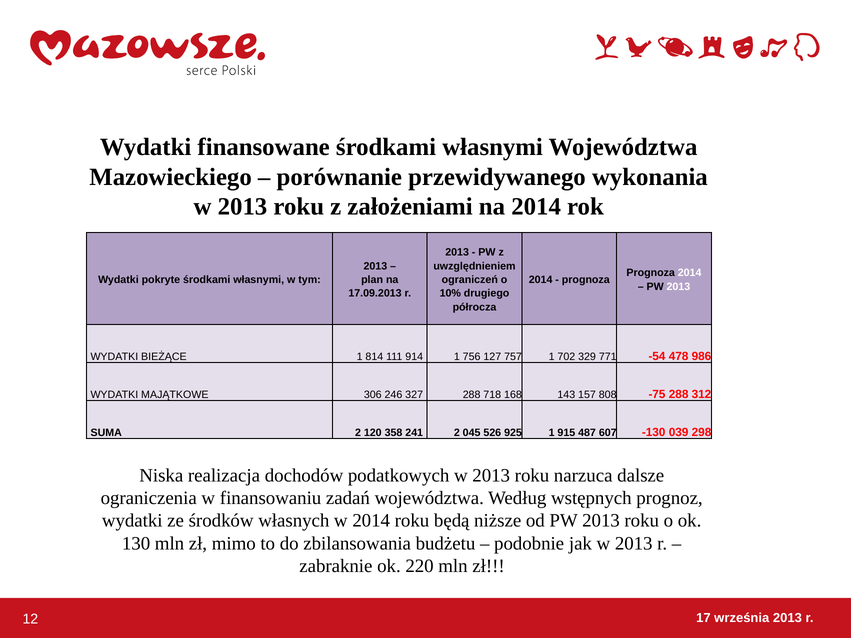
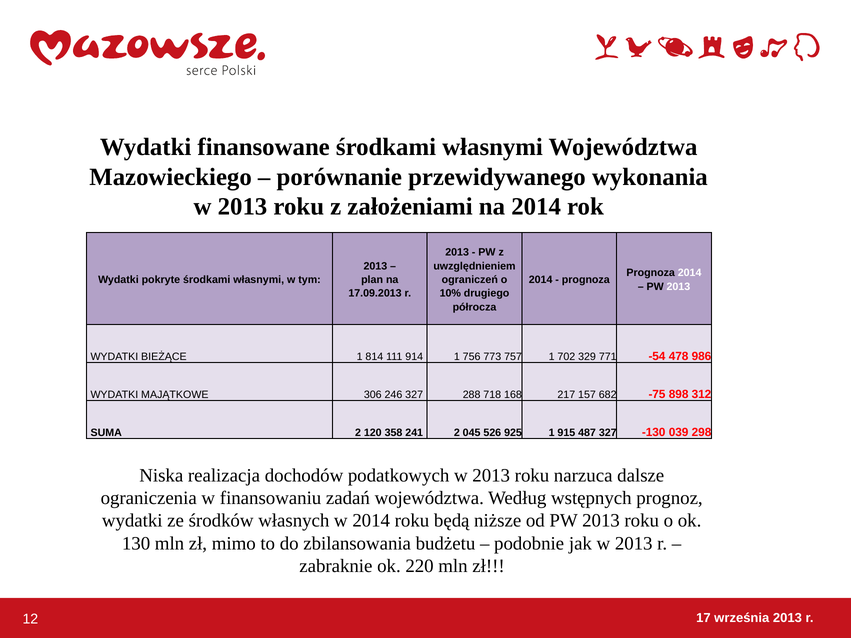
127: 127 -> 773 (492, 357)
143: 143 -> 217 (566, 395)
808: 808 -> 682 (608, 395)
-75 288: 288 -> 898 (679, 394)
487 607: 607 -> 327 (608, 433)
